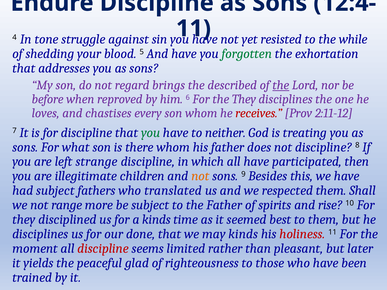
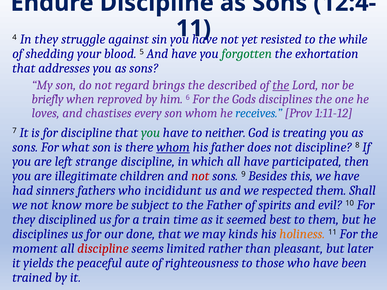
In tone: tone -> they (46, 39)
before: before -> briefly (48, 99)
the They: They -> Gods (244, 99)
receives colour: red -> blue (259, 113)
2:11-12: 2:11-12 -> 1:11-12 (334, 113)
whom underline: none -> present (173, 147)
not colour: orange -> red (200, 176)
had subject: subject -> sinners (55, 191)
translated: translated -> incididunt (173, 191)
range: range -> know (67, 205)
rise: rise -> evil (330, 205)
a kinds: kinds -> train (156, 220)
holiness colour: red -> orange (302, 234)
glad: glad -> aute (137, 263)
